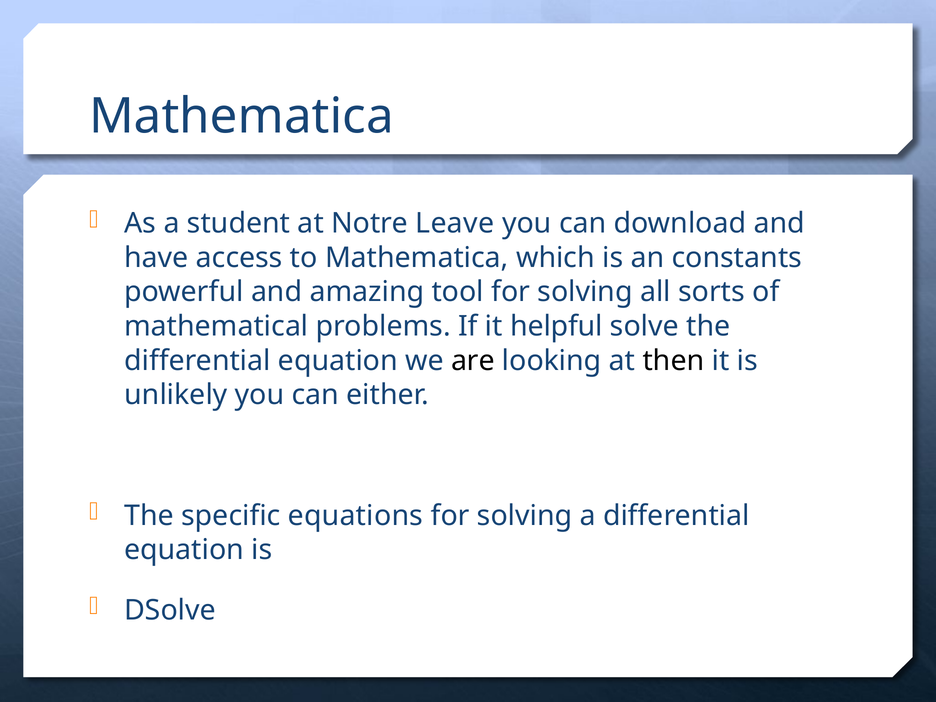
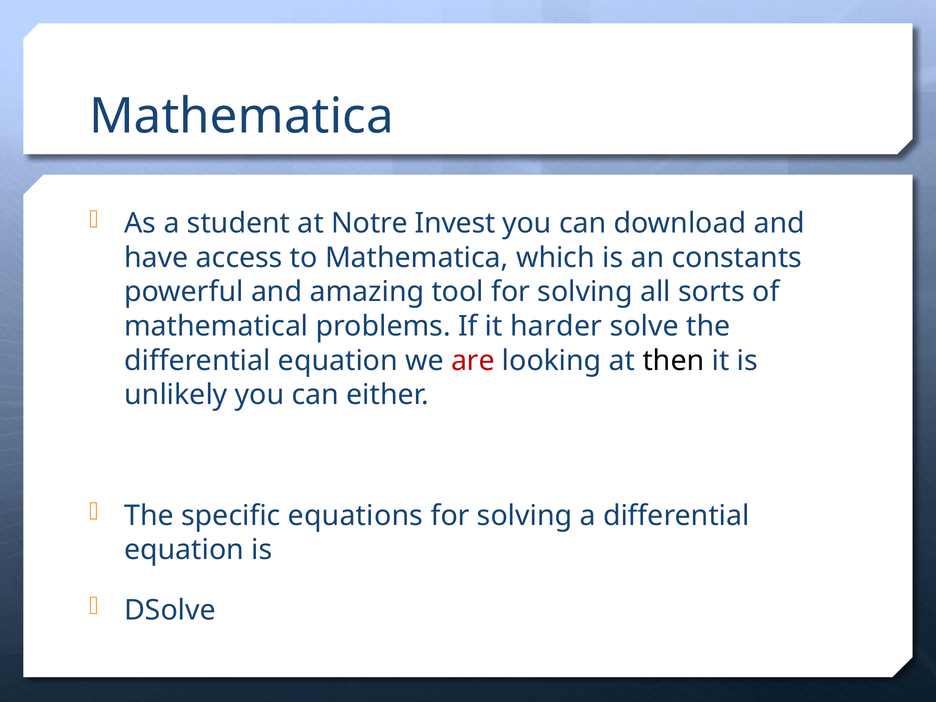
Leave: Leave -> Invest (455, 223)
helpful: helpful -> harder (556, 326)
are colour: black -> red (473, 361)
